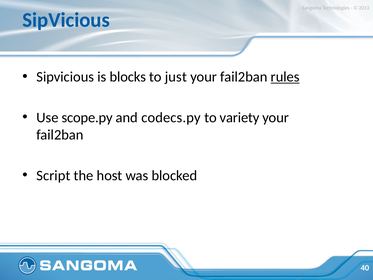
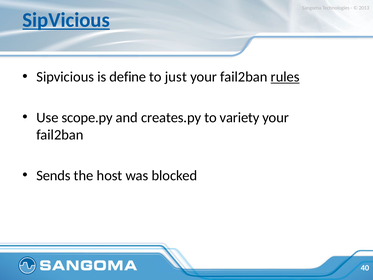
SipVicious underline: none -> present (66, 20)
blocks: blocks -> define (128, 77)
codecs.py: codecs.py -> creates.py (171, 117)
Script: Script -> Sends (53, 175)
